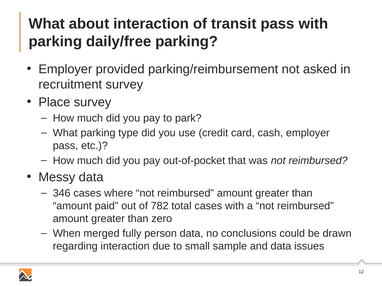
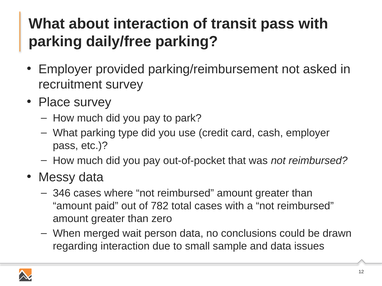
fully: fully -> wait (132, 234)
